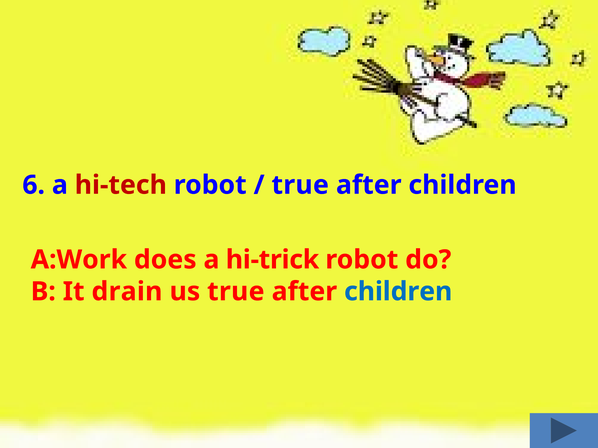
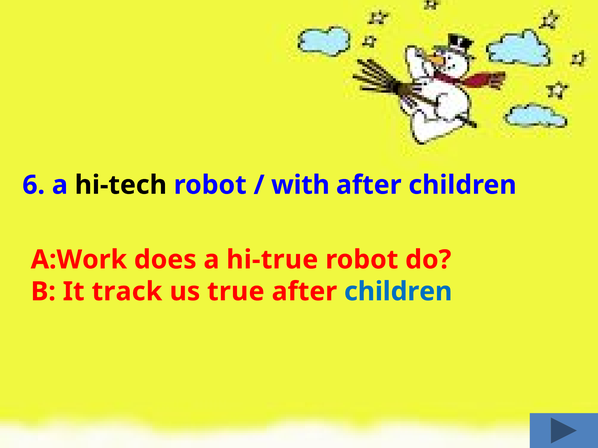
hi-tech colour: red -> black (121, 185)
true: true -> with (300, 185)
hi-trick: hi-trick -> hi-true (272, 260)
drain: drain -> track (127, 292)
